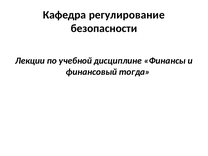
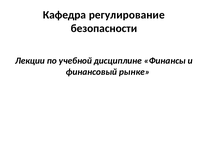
тогда: тогда -> рынке (134, 72)
